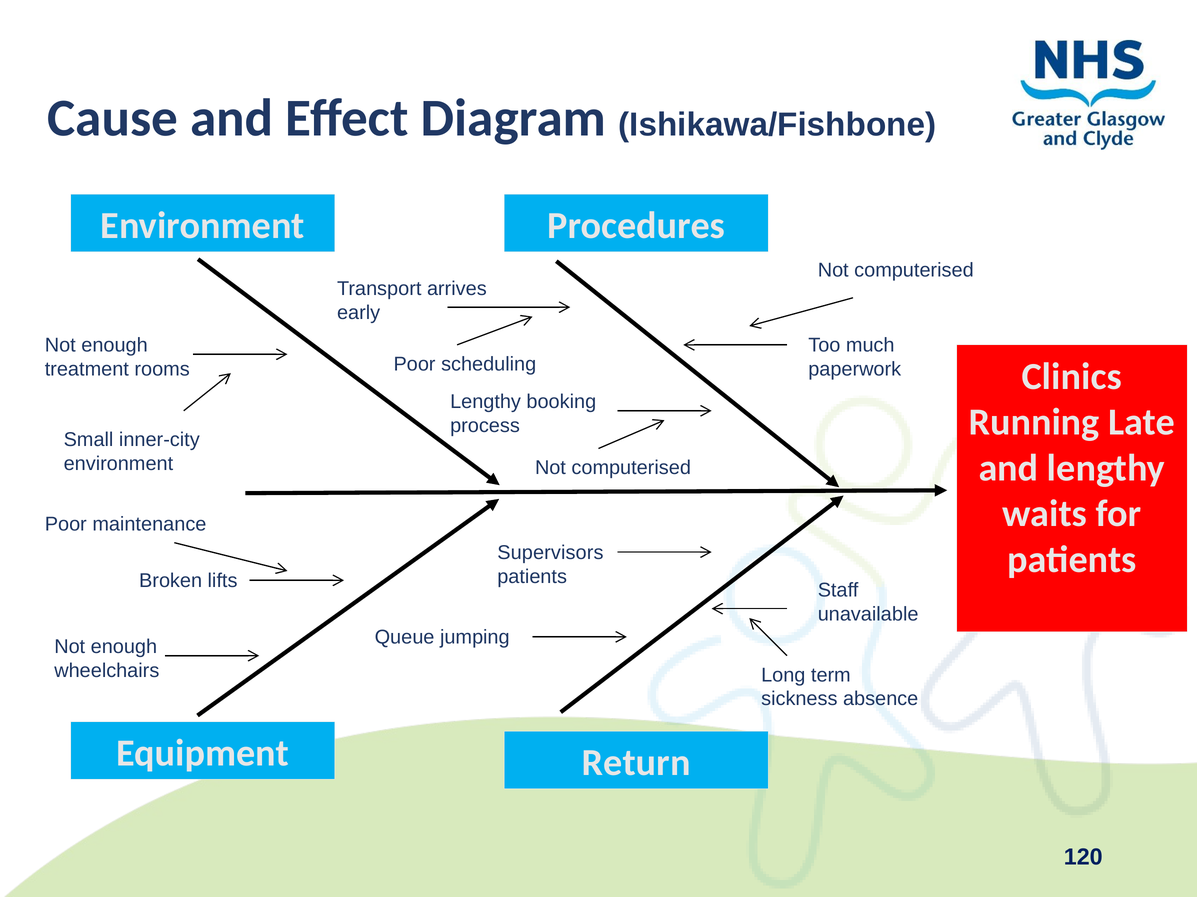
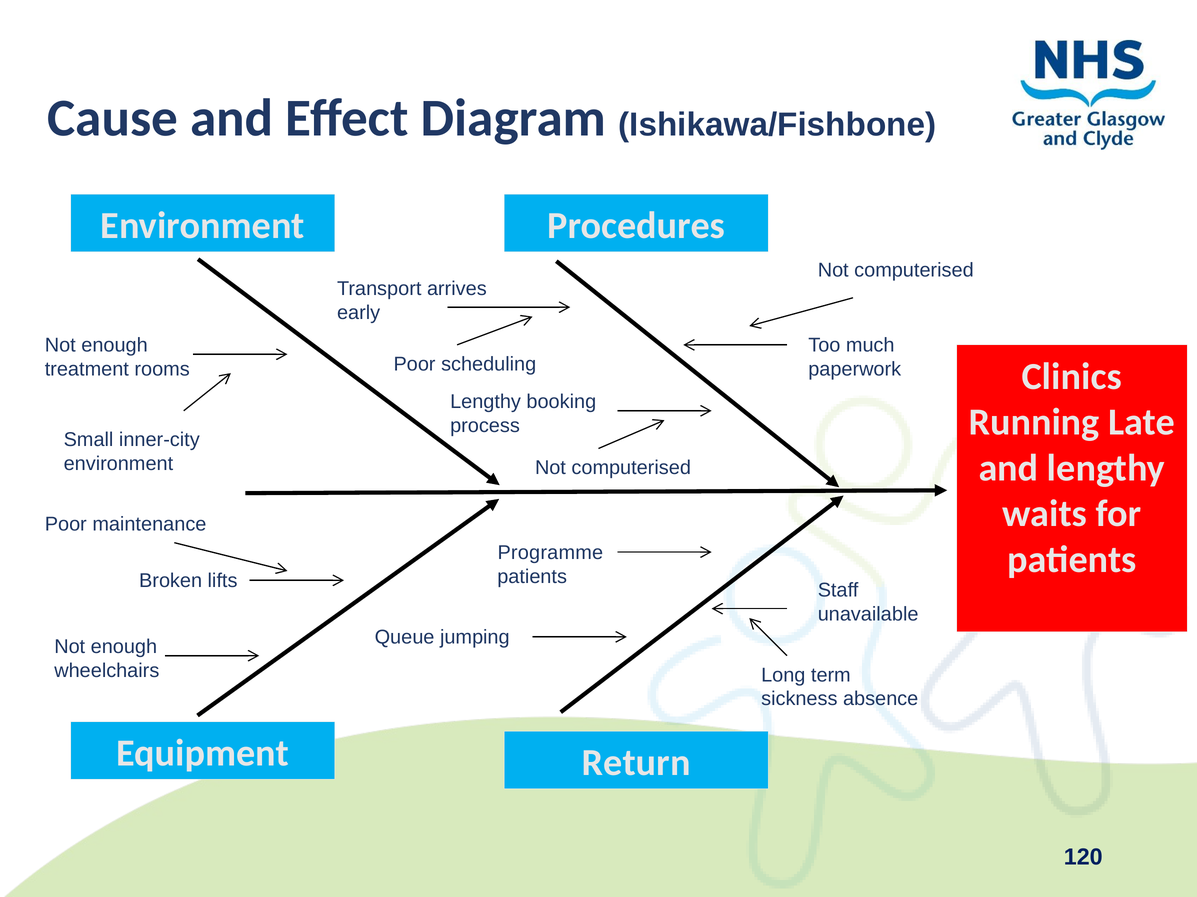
Supervisors: Supervisors -> Programme (550, 553)
